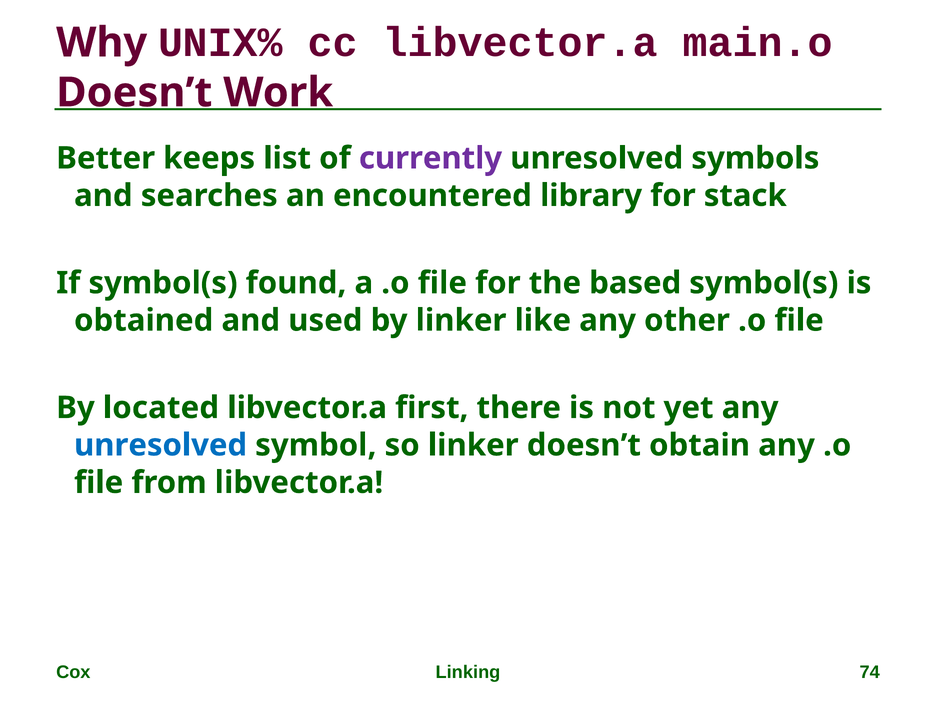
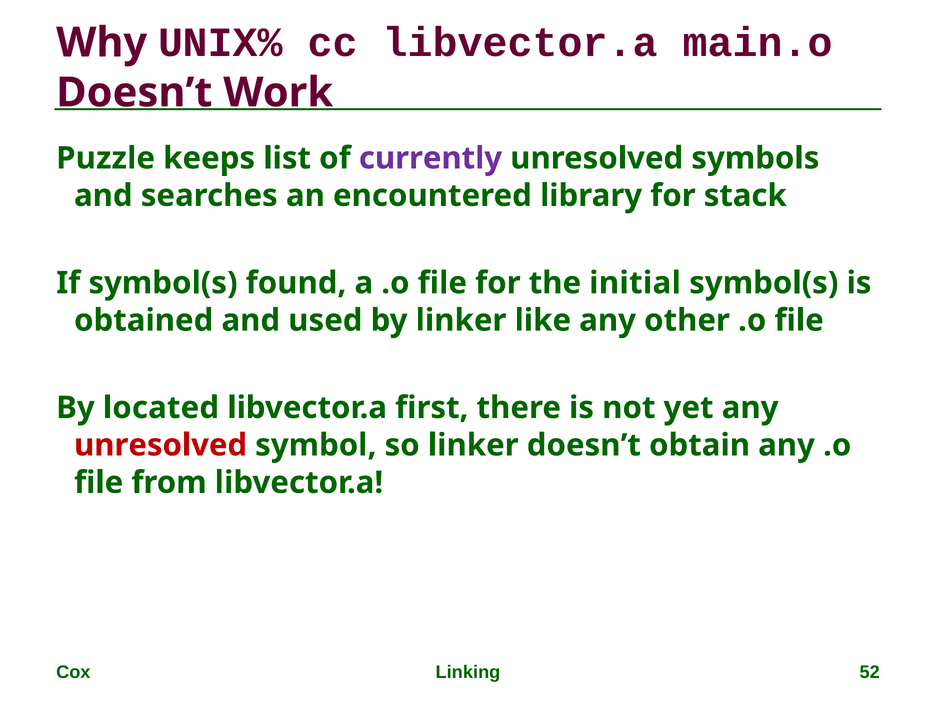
Better: Better -> Puzzle (106, 158)
based: based -> initial (635, 283)
unresolved colour: blue -> red (161, 445)
74: 74 -> 52 (870, 672)
